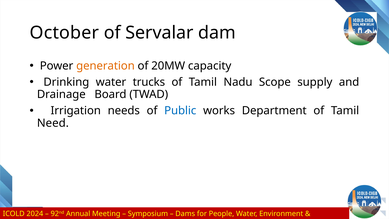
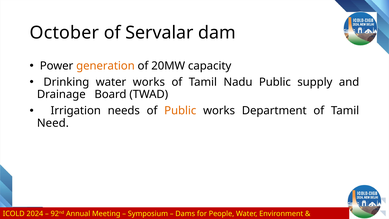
water trucks: trucks -> works (149, 82)
Nadu Scope: Scope -> Public (275, 82)
Public colour: blue -> orange (180, 111)
